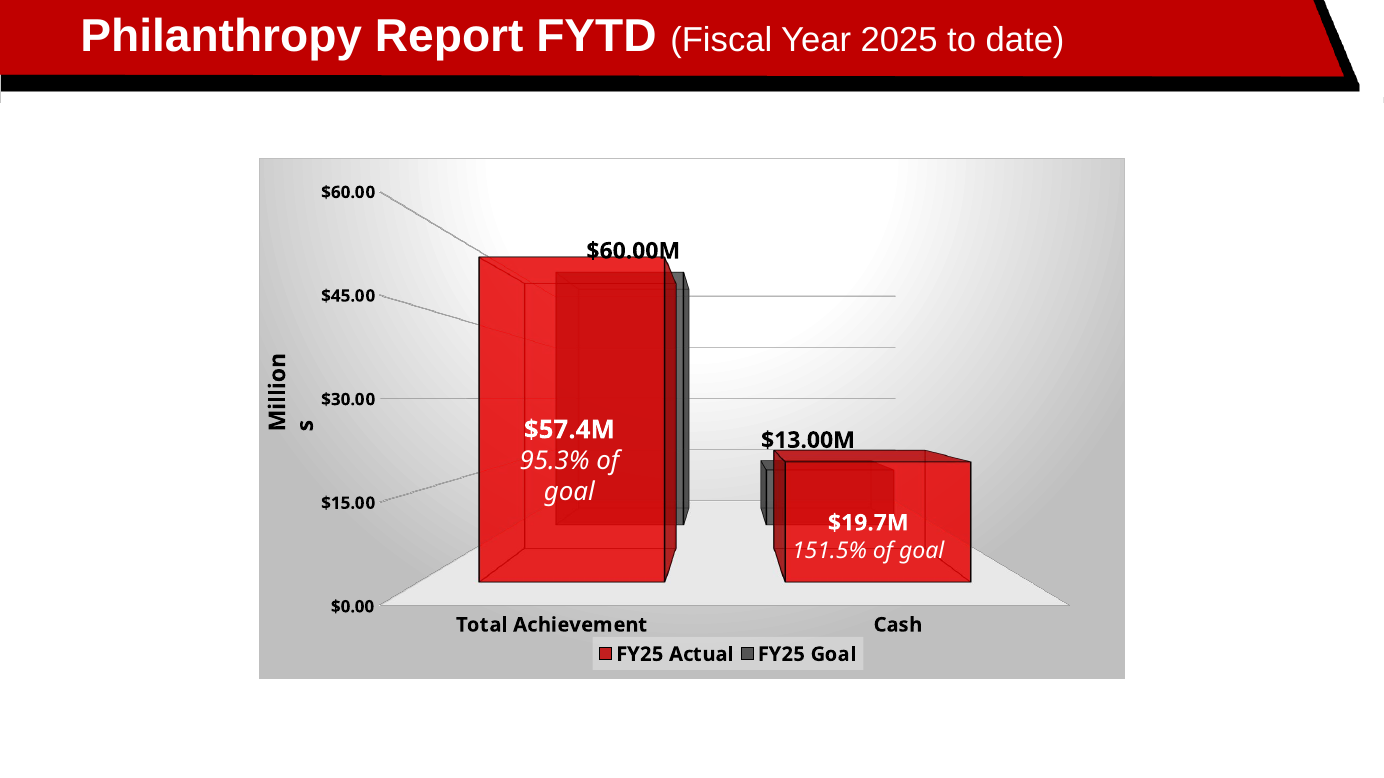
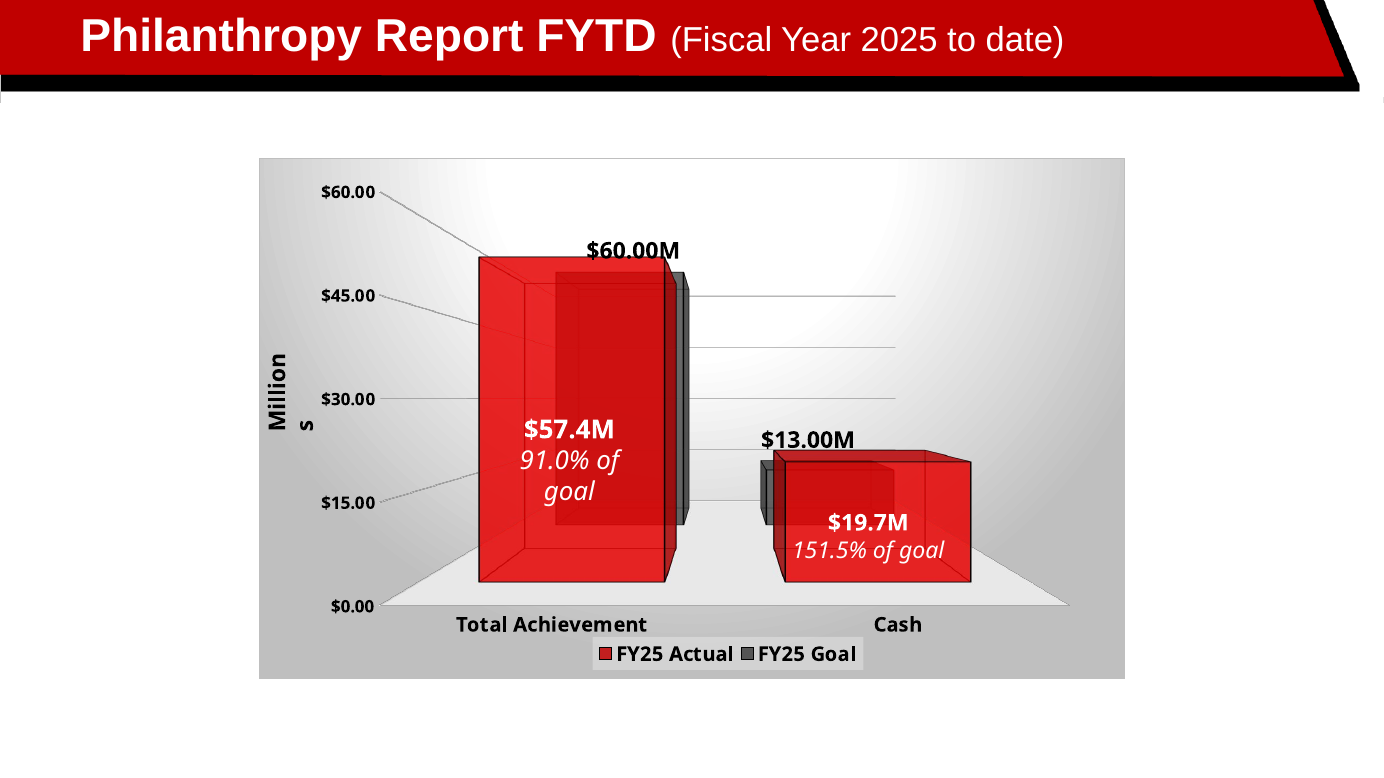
95.3%: 95.3% -> 91.0% (555, 461)
